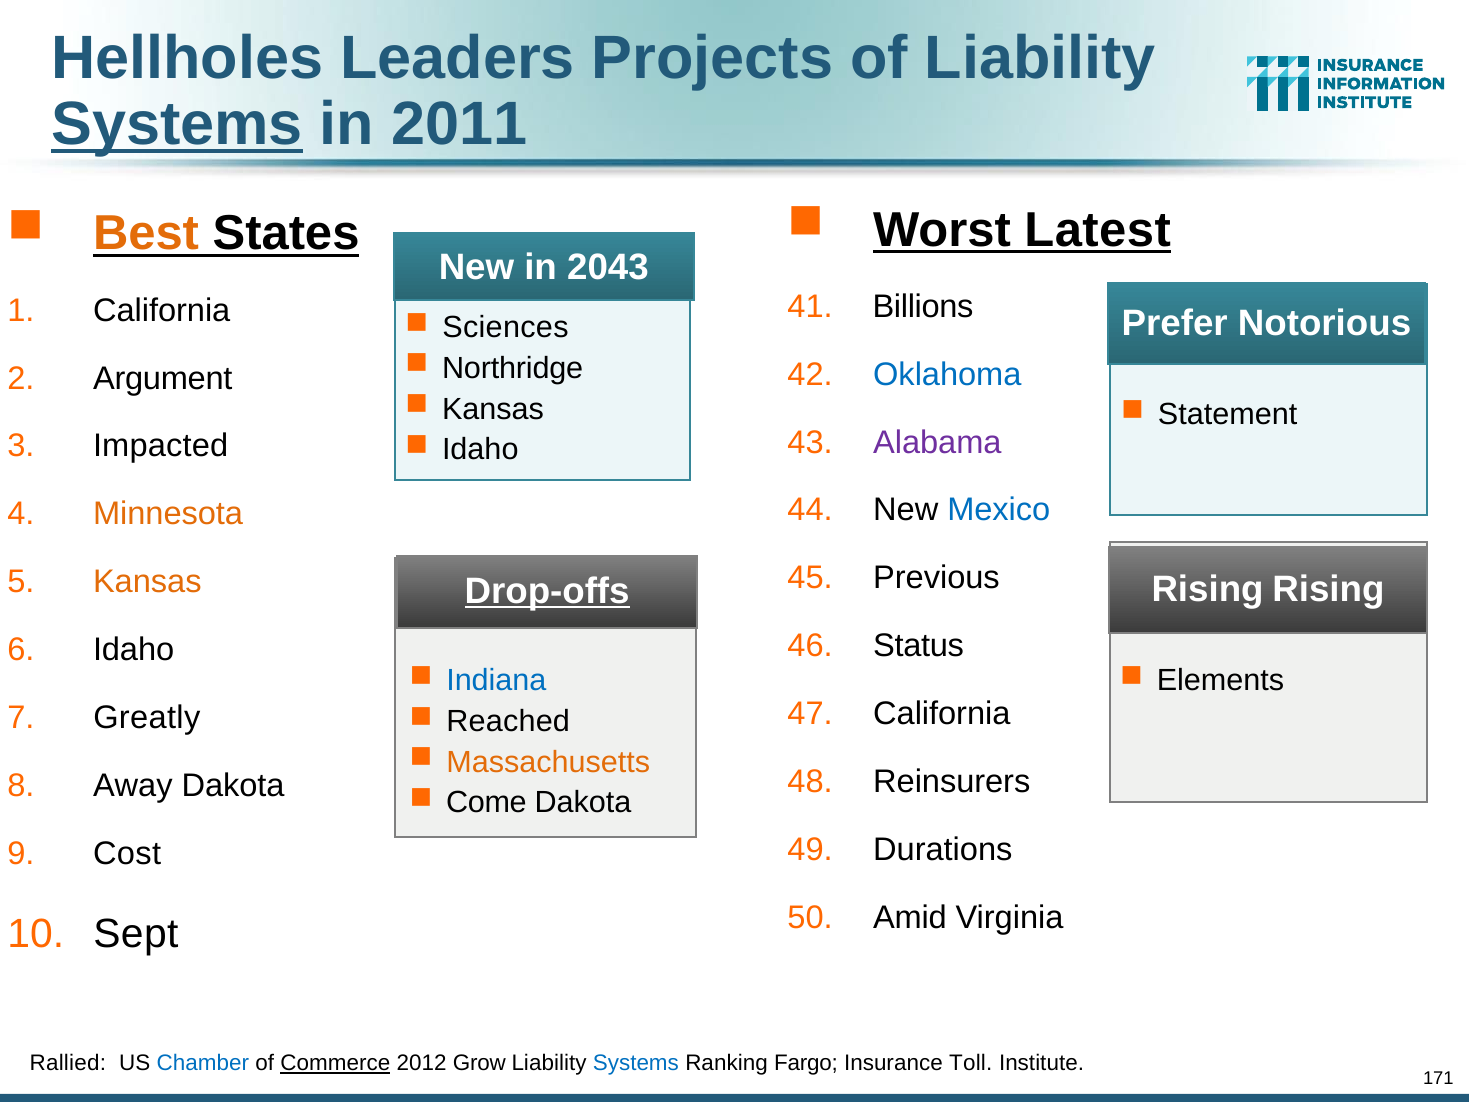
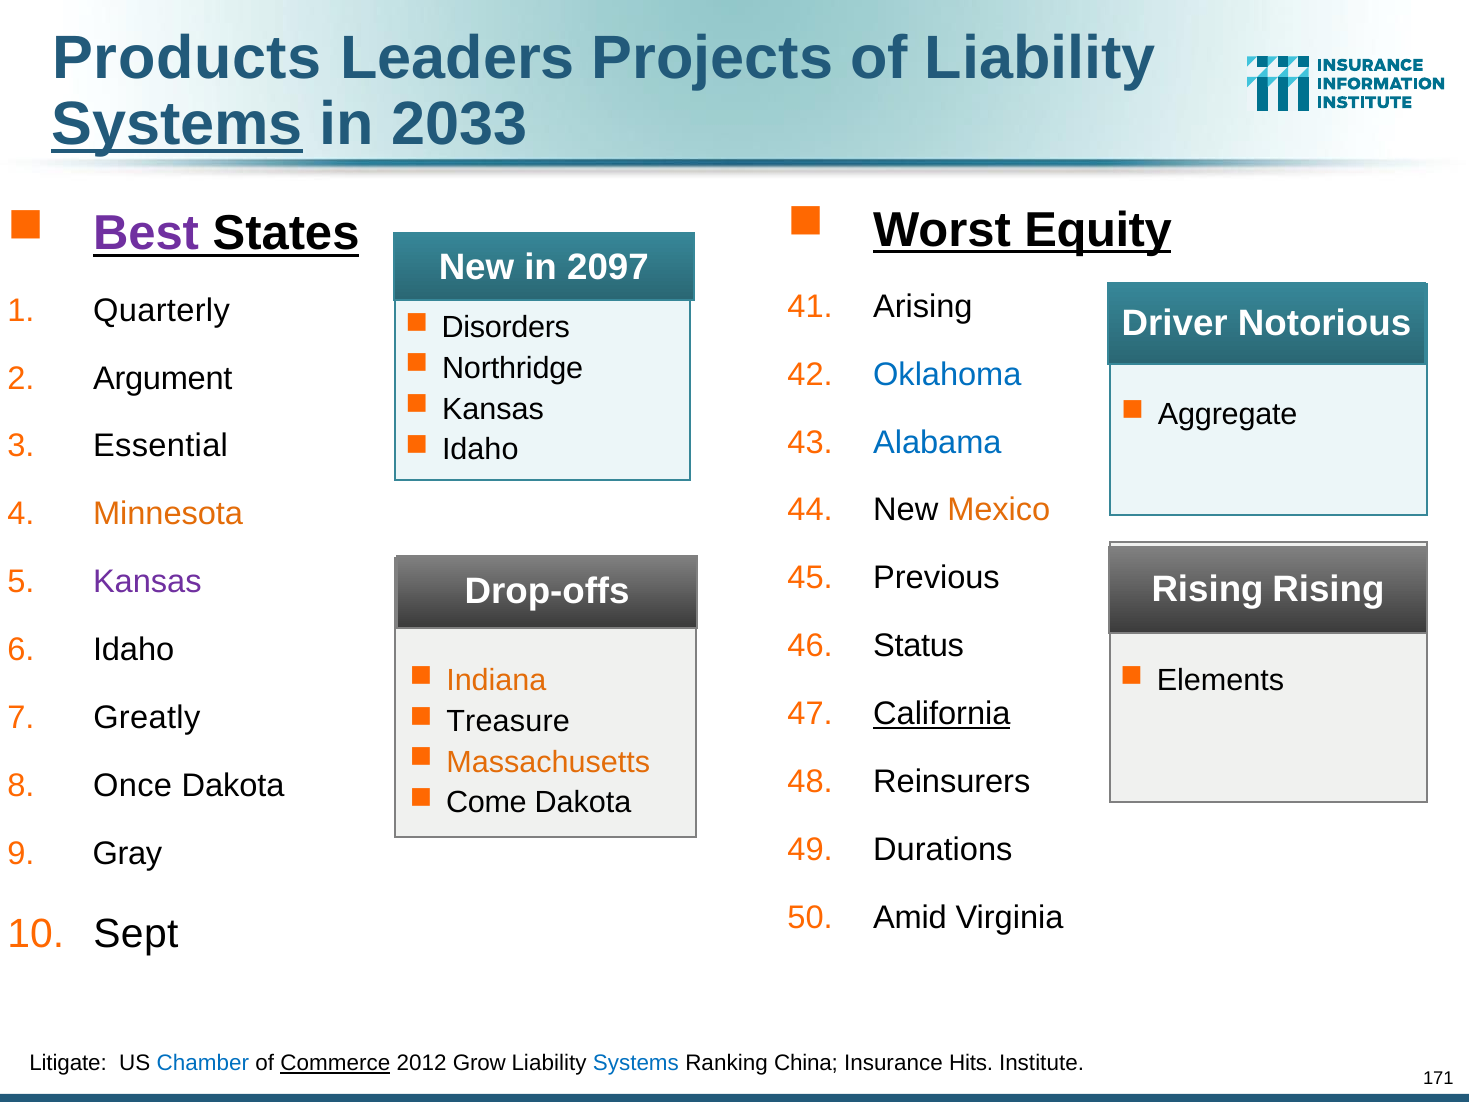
Hellholes: Hellholes -> Products (187, 58)
2011: 2011 -> 2033 (459, 124)
Latest: Latest -> Equity (1098, 230)
Best colour: orange -> purple (146, 234)
2043: 2043 -> 2097 (608, 267)
Billions: Billions -> Arising (923, 307)
California: California -> Quarterly (162, 310)
Prefer: Prefer -> Driver (1175, 324)
Sciences: Sciences -> Disorders (506, 327)
Statement: Statement -> Aggregate (1228, 415)
Alabama colour: purple -> blue (937, 442)
Impacted: Impacted -> Essential (161, 446)
Mexico colour: blue -> orange (999, 510)
Kansas colour: orange -> purple (147, 582)
Drop-offs underline: present -> none (547, 591)
Indiana colour: blue -> orange (496, 681)
California underline: none -> present (942, 714)
Reached: Reached -> Treasure (508, 721)
Away: Away -> Once (133, 785)
Cost: Cost -> Gray (127, 853)
Rallied: Rallied -> Litigate (68, 1063)
Fargo: Fargo -> China (806, 1063)
Toll: Toll -> Hits (971, 1063)
